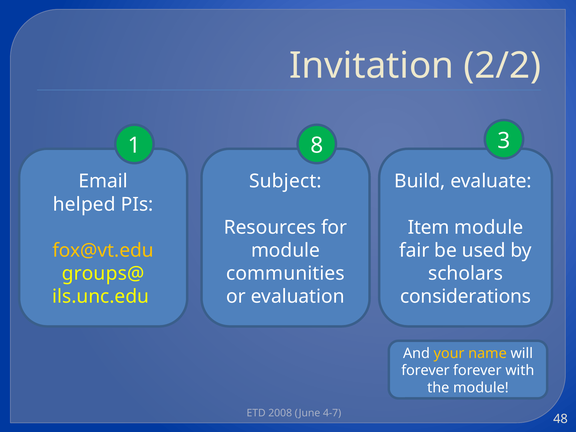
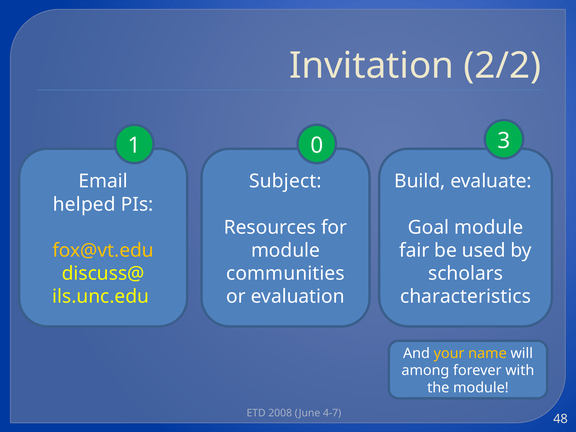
8: 8 -> 0 (317, 146)
Item: Item -> Goal (429, 227)
groups@: groups@ -> discuss@ (103, 273)
considerations: considerations -> characteristics (466, 297)
forever: forever -> among (425, 371)
